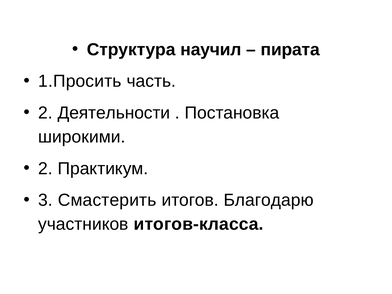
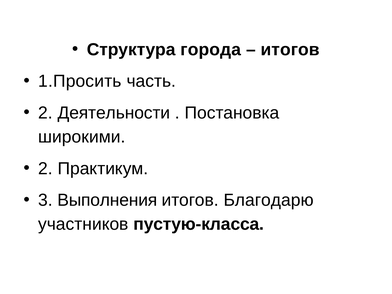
научил: научил -> города (211, 50)
пирата: пирата -> итогов (290, 50)
Смастерить: Смастерить -> Выполнения (107, 200)
итогов-класса: итогов-класса -> пустую-класса (199, 224)
